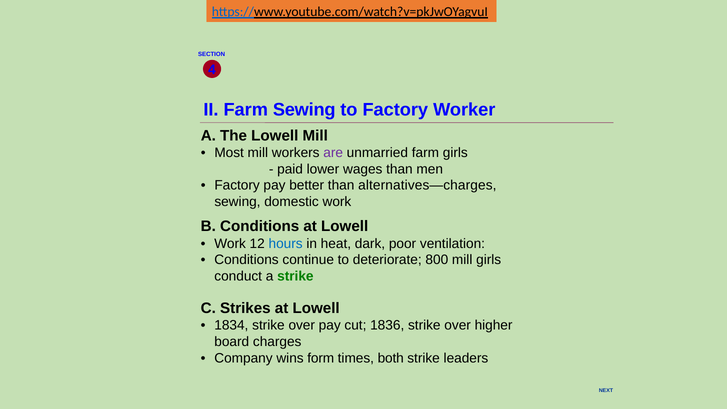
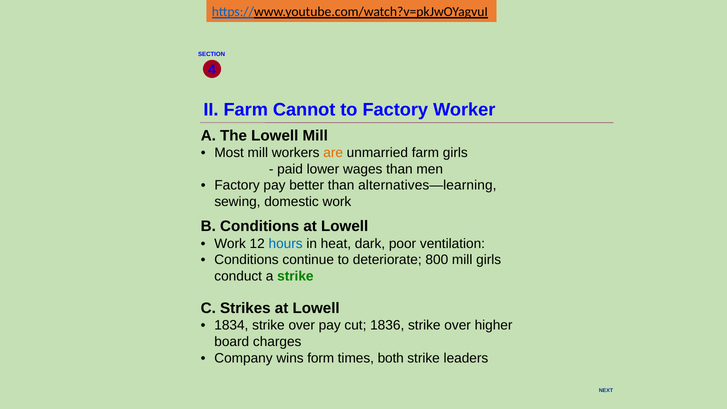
Farm Sewing: Sewing -> Cannot (304, 110)
are colour: purple -> orange (333, 153)
alternatives—charges: alternatives—charges -> alternatives—learning (427, 185)
